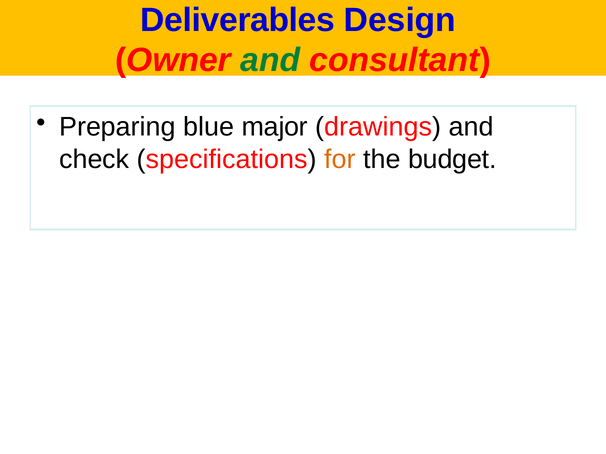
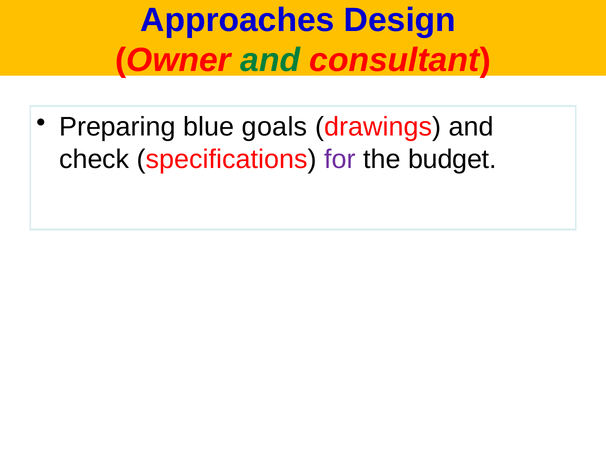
Deliverables: Deliverables -> Approaches (238, 20)
major: major -> goals (275, 127)
for colour: orange -> purple (340, 159)
